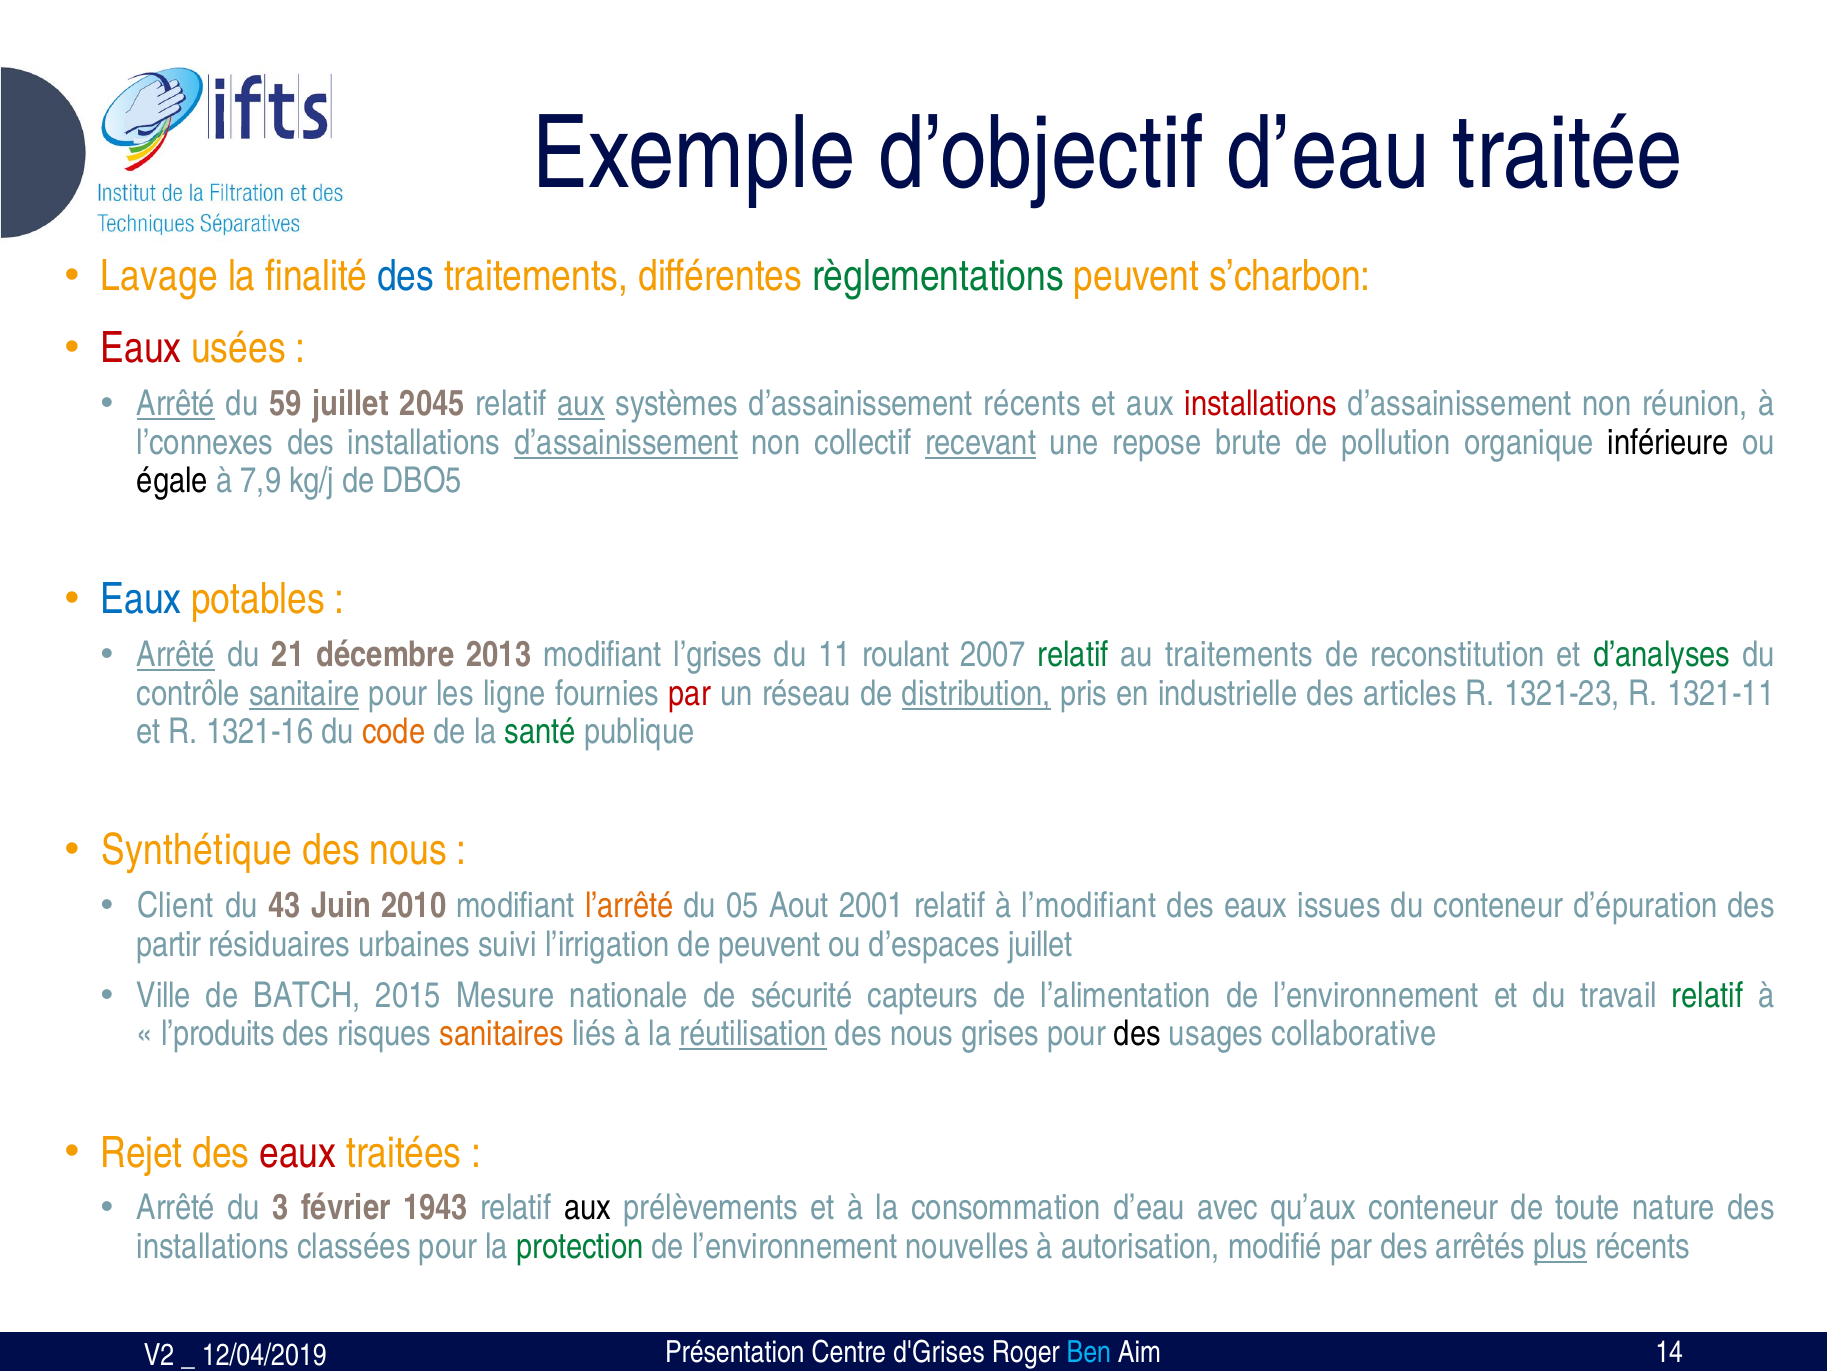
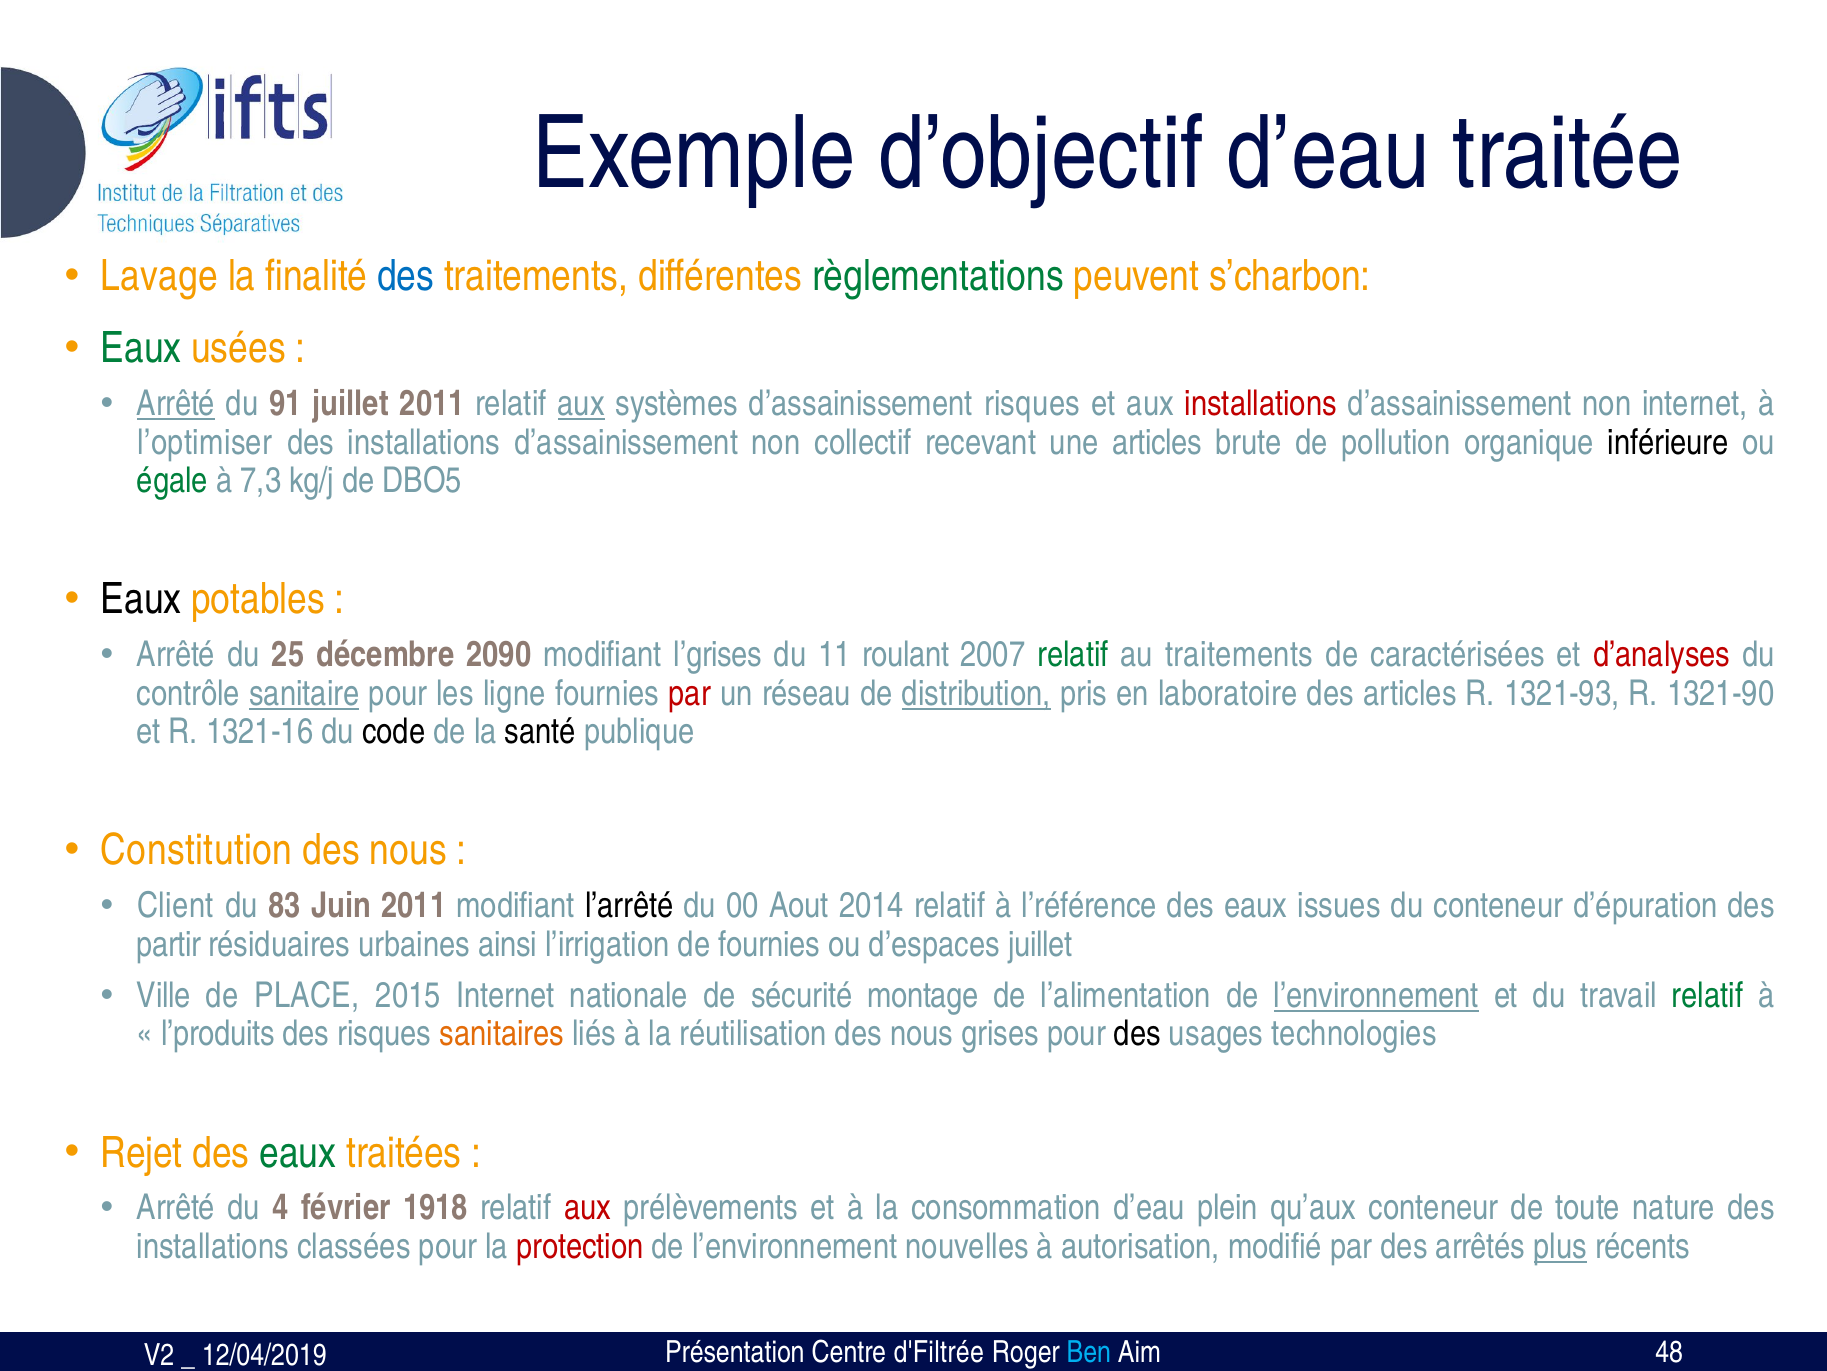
Eaux colour: red -> green (141, 348)
59: 59 -> 91 (286, 404)
juillet 2045: 2045 -> 2011 (432, 404)
d’assainissement récents: récents -> risques (1032, 404)
non réunion: réunion -> internet (1695, 404)
l’connexes: l’connexes -> l’optimiser (205, 442)
d’assainissement underline: present -> none (626, 442)
recevant underline: present -> none (981, 442)
une repose: repose -> articles (1157, 442)
égale colour: black -> green (173, 480)
7,9: 7,9 -> 7,3 (261, 480)
Eaux colour: blue -> black (141, 599)
Arrêté underline: present -> none (176, 655)
21: 21 -> 25 (288, 655)
2013: 2013 -> 2090 (499, 655)
reconstitution: reconstitution -> caractérisées (1458, 655)
d’analyses colour: green -> red (1662, 655)
industrielle: industrielle -> laboratoire (1228, 693)
1321-23: 1321-23 -> 1321-93 (1562, 693)
1321-11: 1321-11 -> 1321-90 (1721, 693)
code colour: orange -> black (394, 731)
santé colour: green -> black (540, 731)
Synthétique: Synthétique -> Constitution (197, 850)
43: 43 -> 83 (284, 905)
Juin 2010: 2010 -> 2011 (414, 905)
l’arrêté colour: orange -> black (629, 905)
05: 05 -> 00 (743, 905)
2001: 2001 -> 2014 (871, 905)
l’modifiant: l’modifiant -> l’référence (1089, 905)
suivi: suivi -> ainsi (508, 944)
de peuvent: peuvent -> fournies (769, 944)
BATCH: BATCH -> PLACE (307, 995)
2015 Mesure: Mesure -> Internet (505, 995)
capteurs: capteurs -> montage (923, 995)
l’environnement underline: none -> present (1376, 995)
réutilisation underline: present -> none (753, 1033)
collaborative: collaborative -> technologies (1354, 1033)
eaux colour: red -> green (298, 1152)
3: 3 -> 4 (281, 1207)
1943: 1943 -> 1918 (436, 1207)
aux colour: black -> red (588, 1207)
avec: avec -> plein (1228, 1207)
protection colour: green -> red (580, 1246)
d'Grises: d'Grises -> d'Filtrée (939, 1352)
14: 14 -> 48 (1669, 1352)
